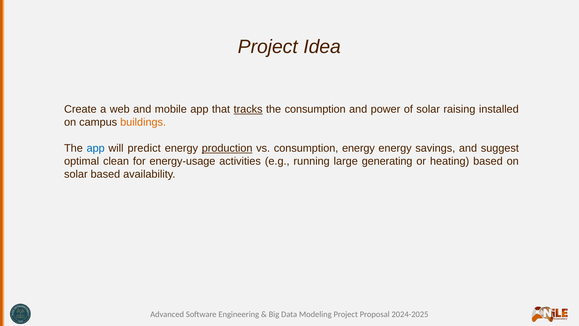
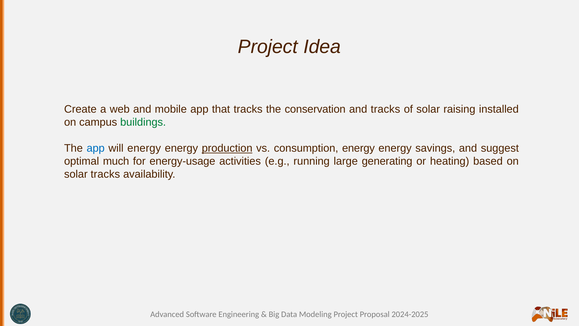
tracks underline: present -> none (248, 109)
the consumption: consumption -> conservation (315, 109)
and power: power -> tracks (385, 109)
buildings colour: orange -> green (143, 122)
will predict: predict -> energy (144, 148)
clean: clean -> much (116, 161)
solar based: based -> tracks (105, 174)
